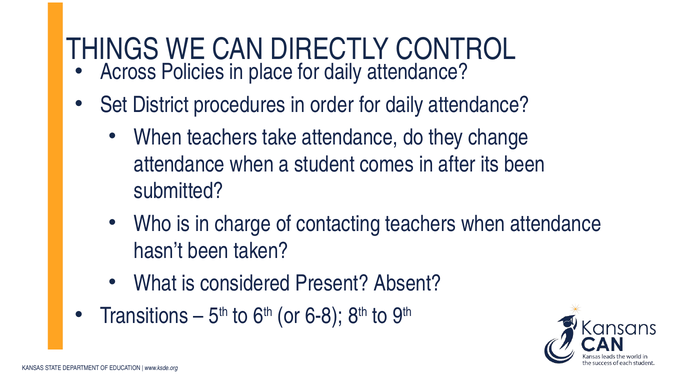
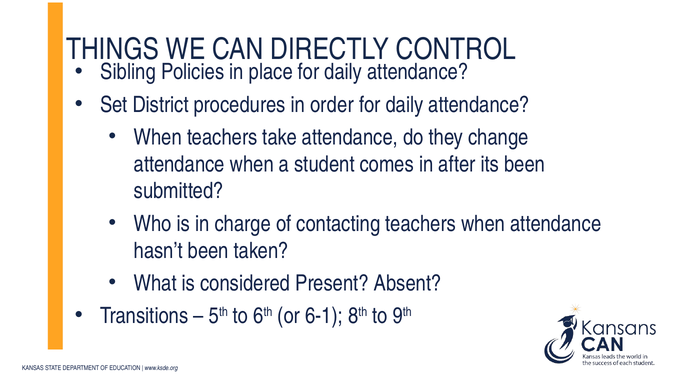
Across: Across -> Sibling (128, 72)
6-8: 6-8 -> 6-1 (324, 316)
